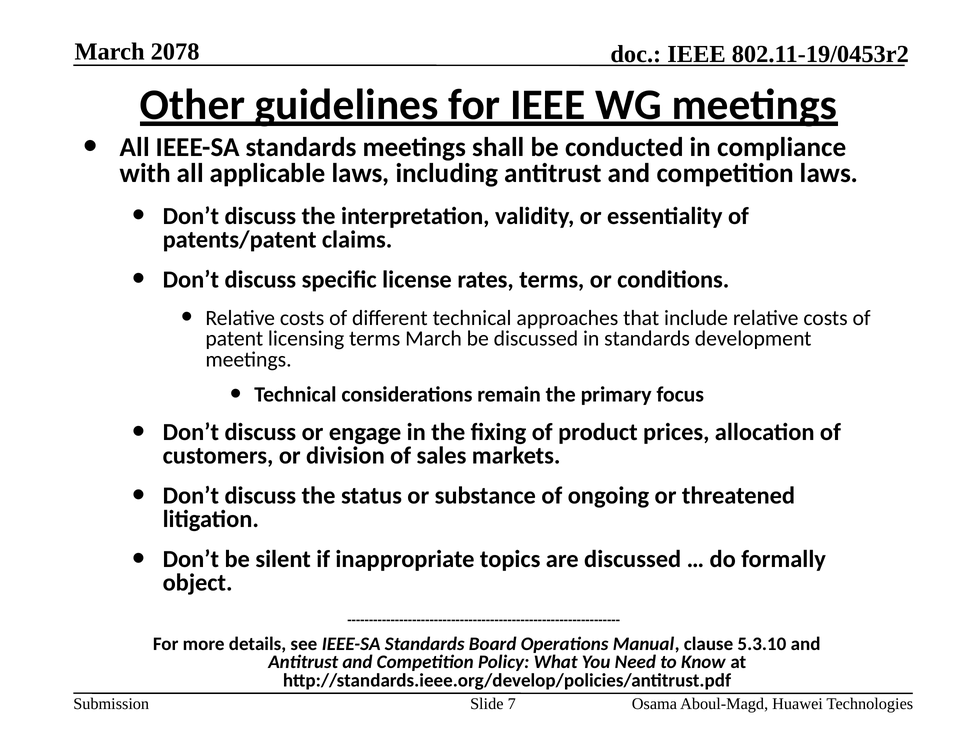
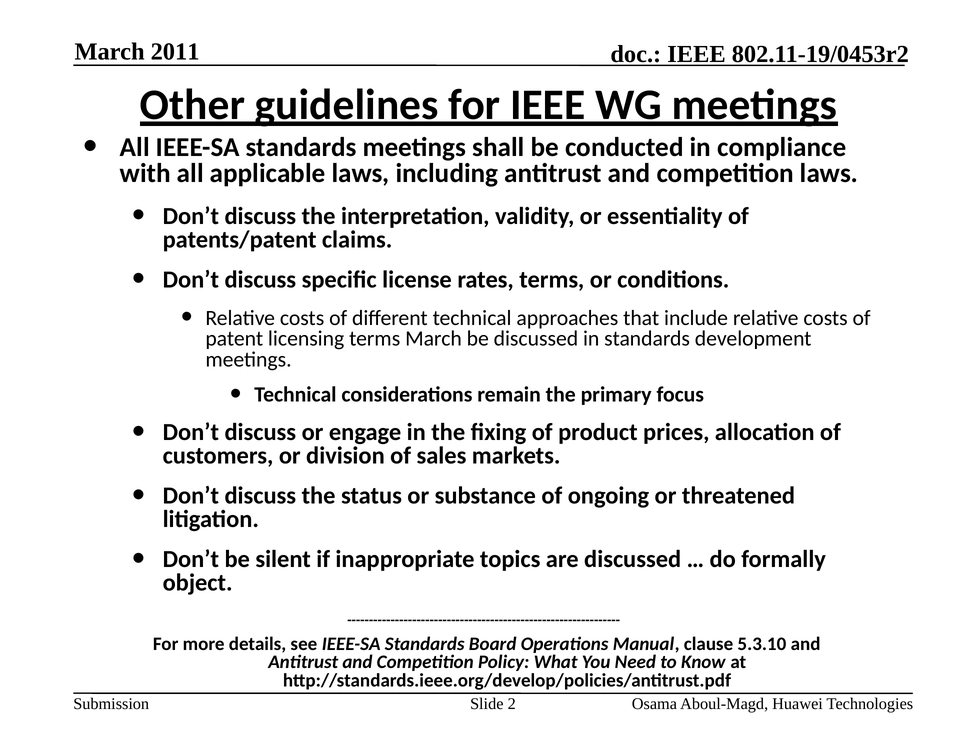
2078: 2078 -> 2011 (175, 52)
7: 7 -> 2 (512, 703)
